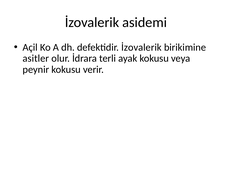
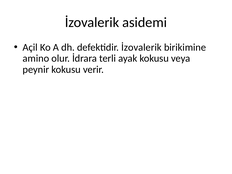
asitler: asitler -> amino (36, 58)
